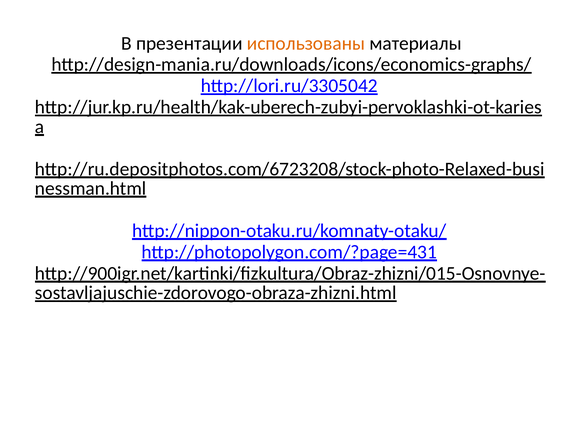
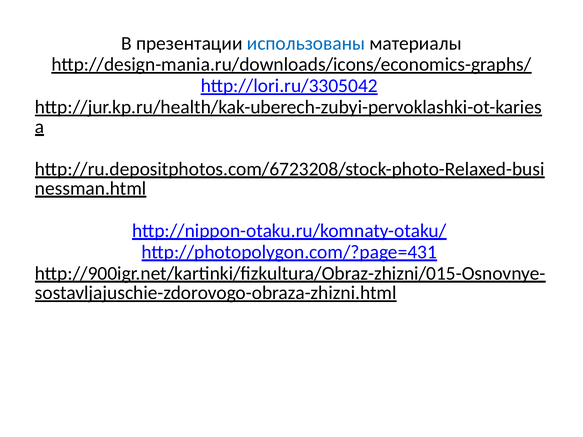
использованы colour: orange -> blue (306, 44)
